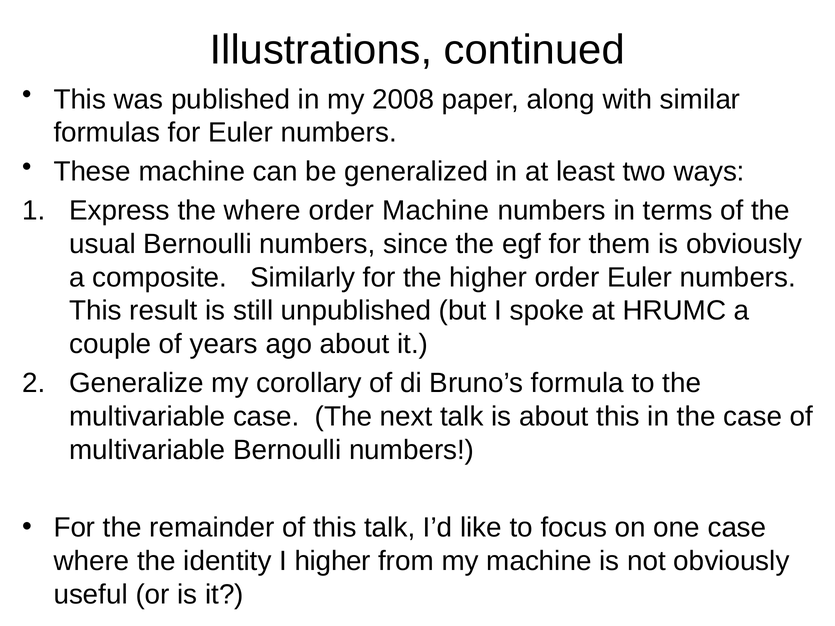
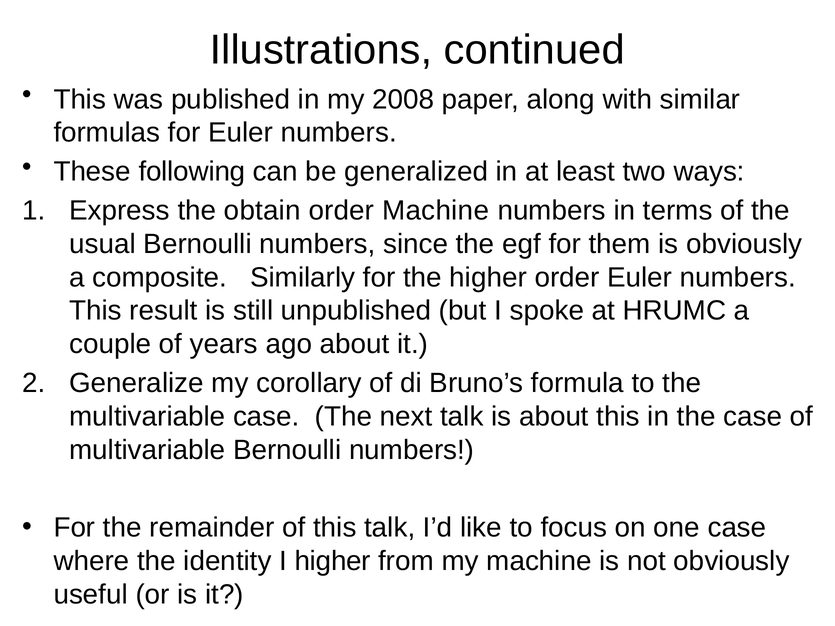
These machine: machine -> following (192, 172)
the where: where -> obtain (262, 211)
